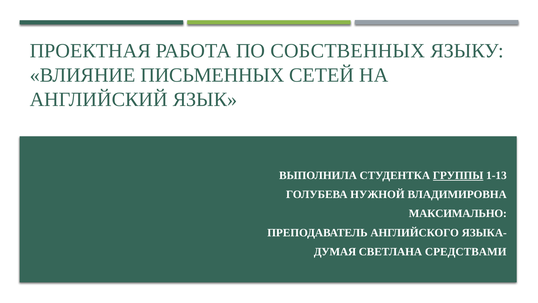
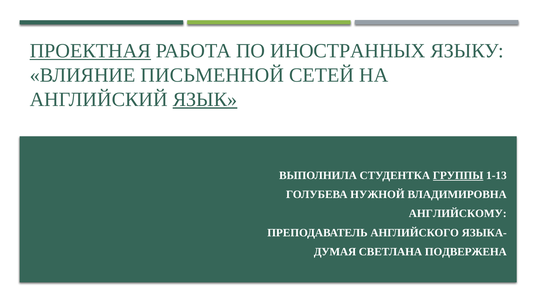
ПРОЕКТНАЯ underline: none -> present (90, 51)
СОБСТВЕННЫХ: СОБСТВЕННЫХ -> ИНОСТРАННЫХ (348, 51)
ПИСЬМЕННЫХ: ПИСЬМЕННЫХ -> ПИСЬМЕННОЙ (212, 75)
ЯЗЫК underline: none -> present (205, 99)
МАКСИМАЛЬНО: МАКСИМАЛЬНО -> АНГЛИЙСКОМУ (458, 213)
СРЕДСТВАМИ: СРЕДСТВАМИ -> ПОДВЕРЖЕНА (466, 251)
